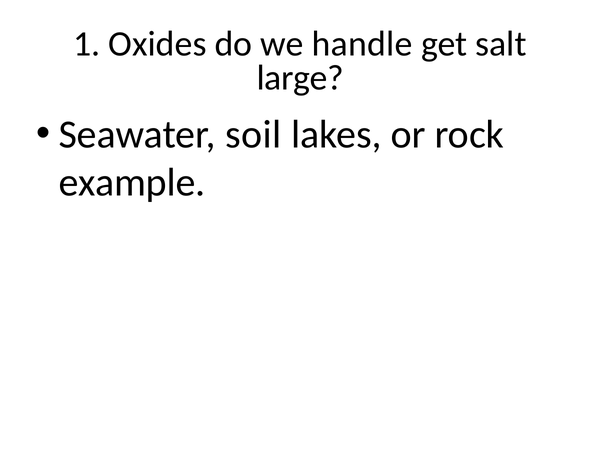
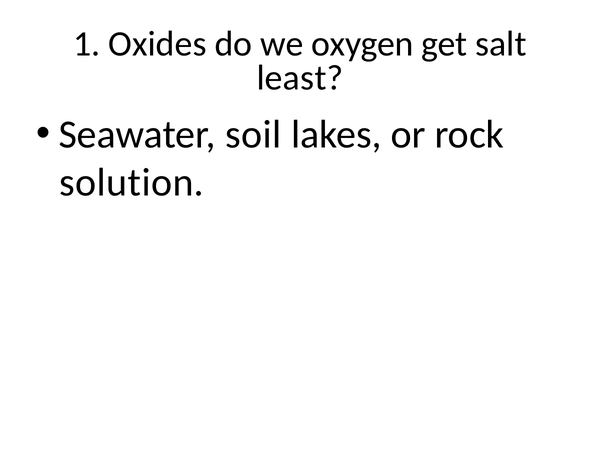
handle: handle -> oxygen (363, 44)
large: large -> least (300, 78)
example: example -> solution (132, 183)
